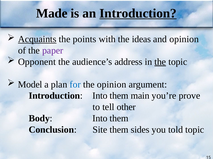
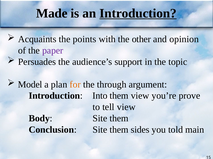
Acquaints underline: present -> none (37, 39)
ideas: ideas -> other (141, 39)
Opponent: Opponent -> Persuades (37, 62)
address: address -> support (128, 62)
the underline: present -> none (160, 62)
for colour: blue -> orange (75, 85)
the opinion: opinion -> through (112, 85)
them main: main -> view (140, 96)
tell other: other -> view (126, 108)
Body Into: Into -> Site (100, 119)
told topic: topic -> main (195, 130)
